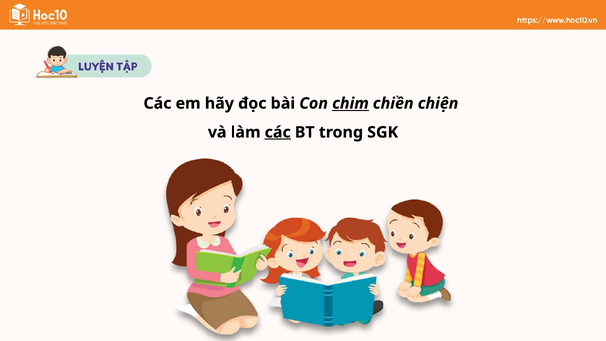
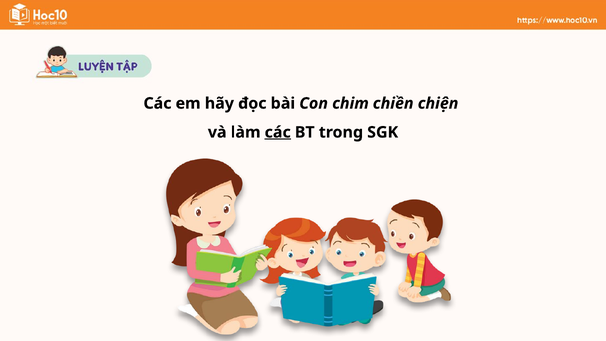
chim underline: present -> none (350, 103)
